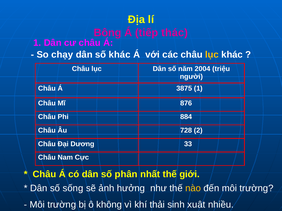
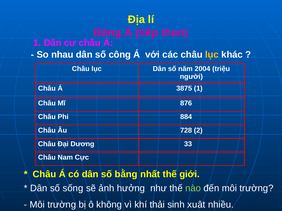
thác: thác -> than (175, 33)
chạy: chạy -> nhau (62, 55)
số khác: khác -> công (120, 55)
phân: phân -> bằng (126, 175)
nào colour: yellow -> light green (193, 189)
